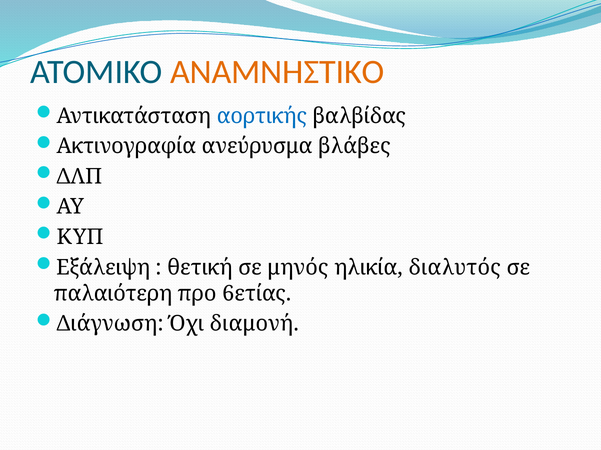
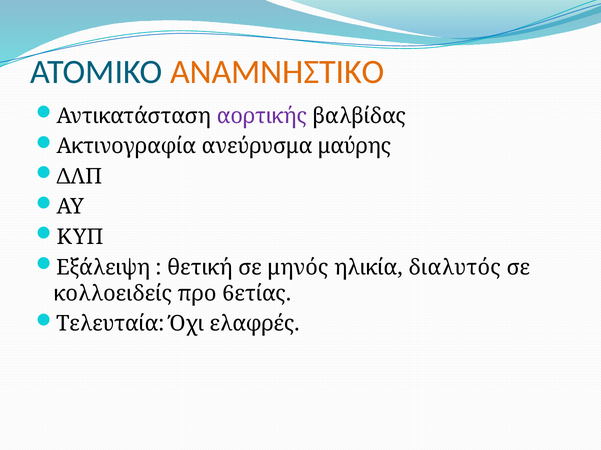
αορτικής colour: blue -> purple (262, 116)
βλάβες: βλάβες -> μαύρης (354, 146)
παλαιότερη: παλαιότερη -> κολλοειδείς (113, 294)
Διάγνωση: Διάγνωση -> Τελευταία (110, 324)
διαμονή: διαμονή -> ελαφρές (255, 324)
